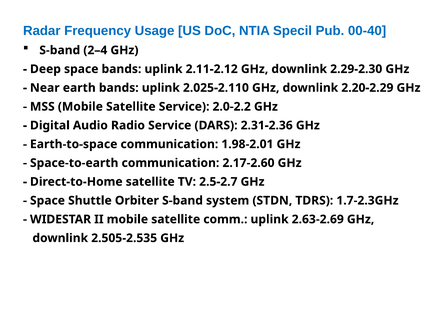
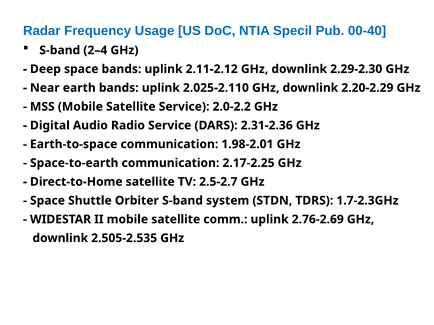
2.17-2.60: 2.17-2.60 -> 2.17-2.25 (248, 163)
2.63-2.69: 2.63-2.69 -> 2.76-2.69 (318, 220)
